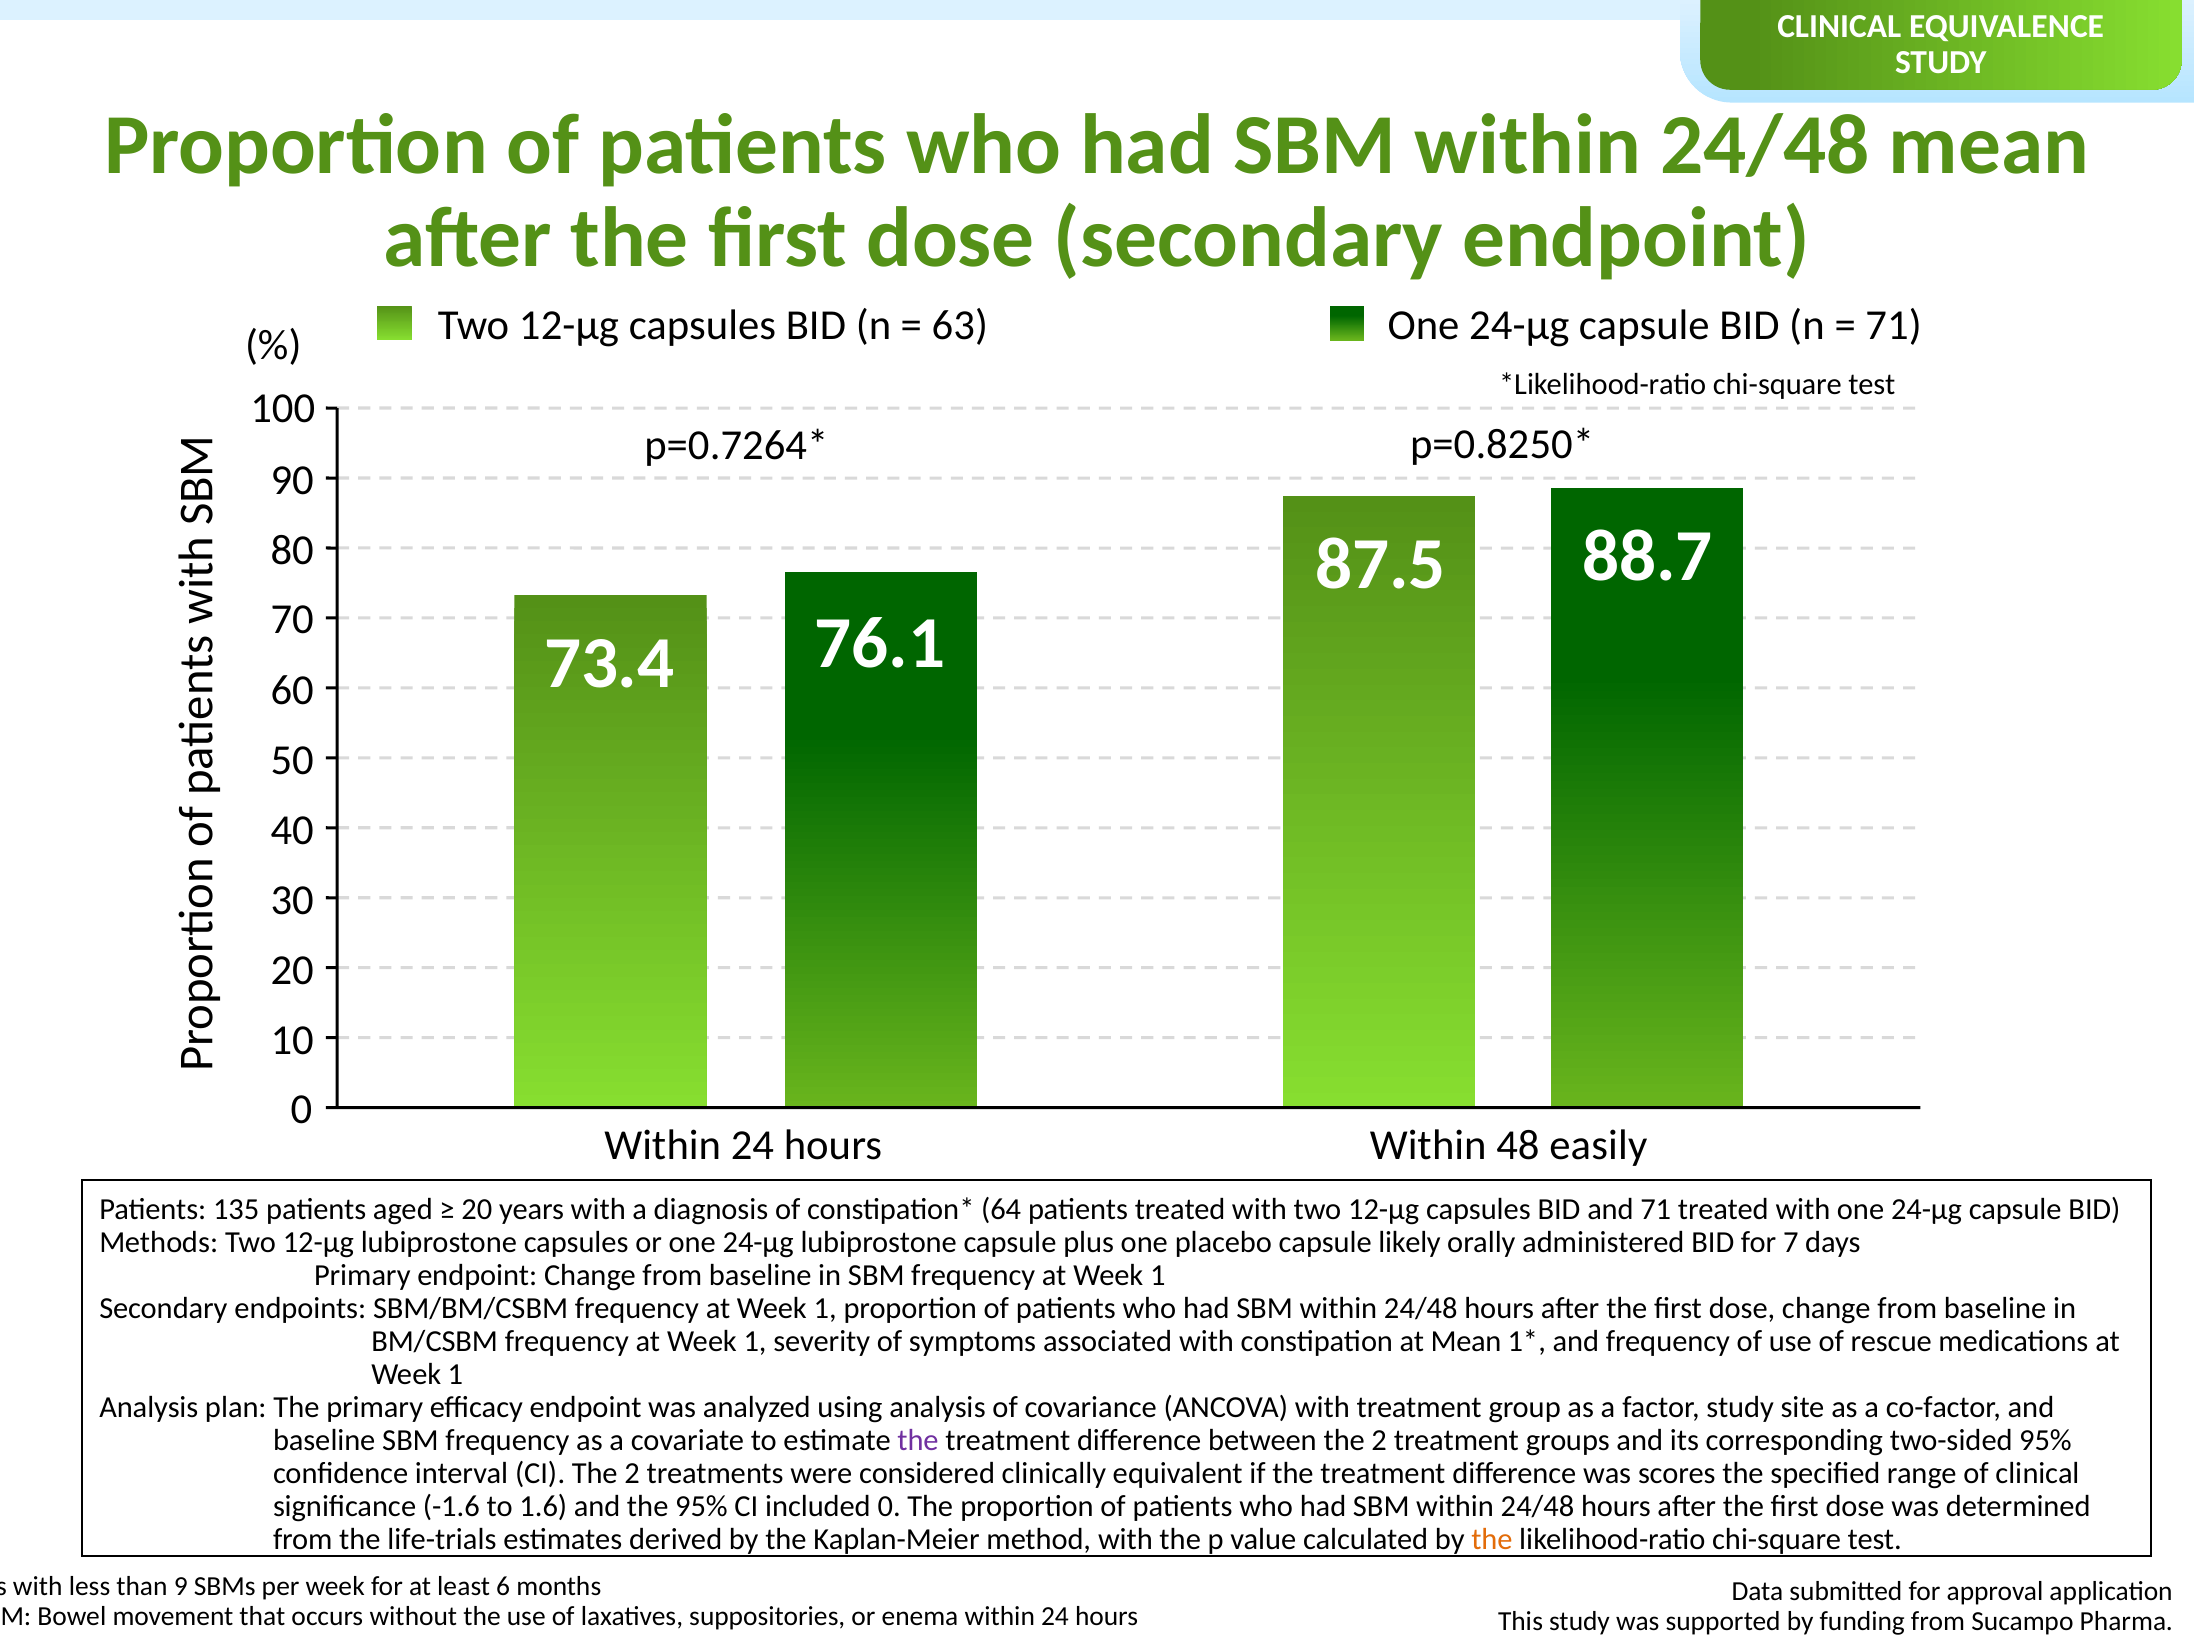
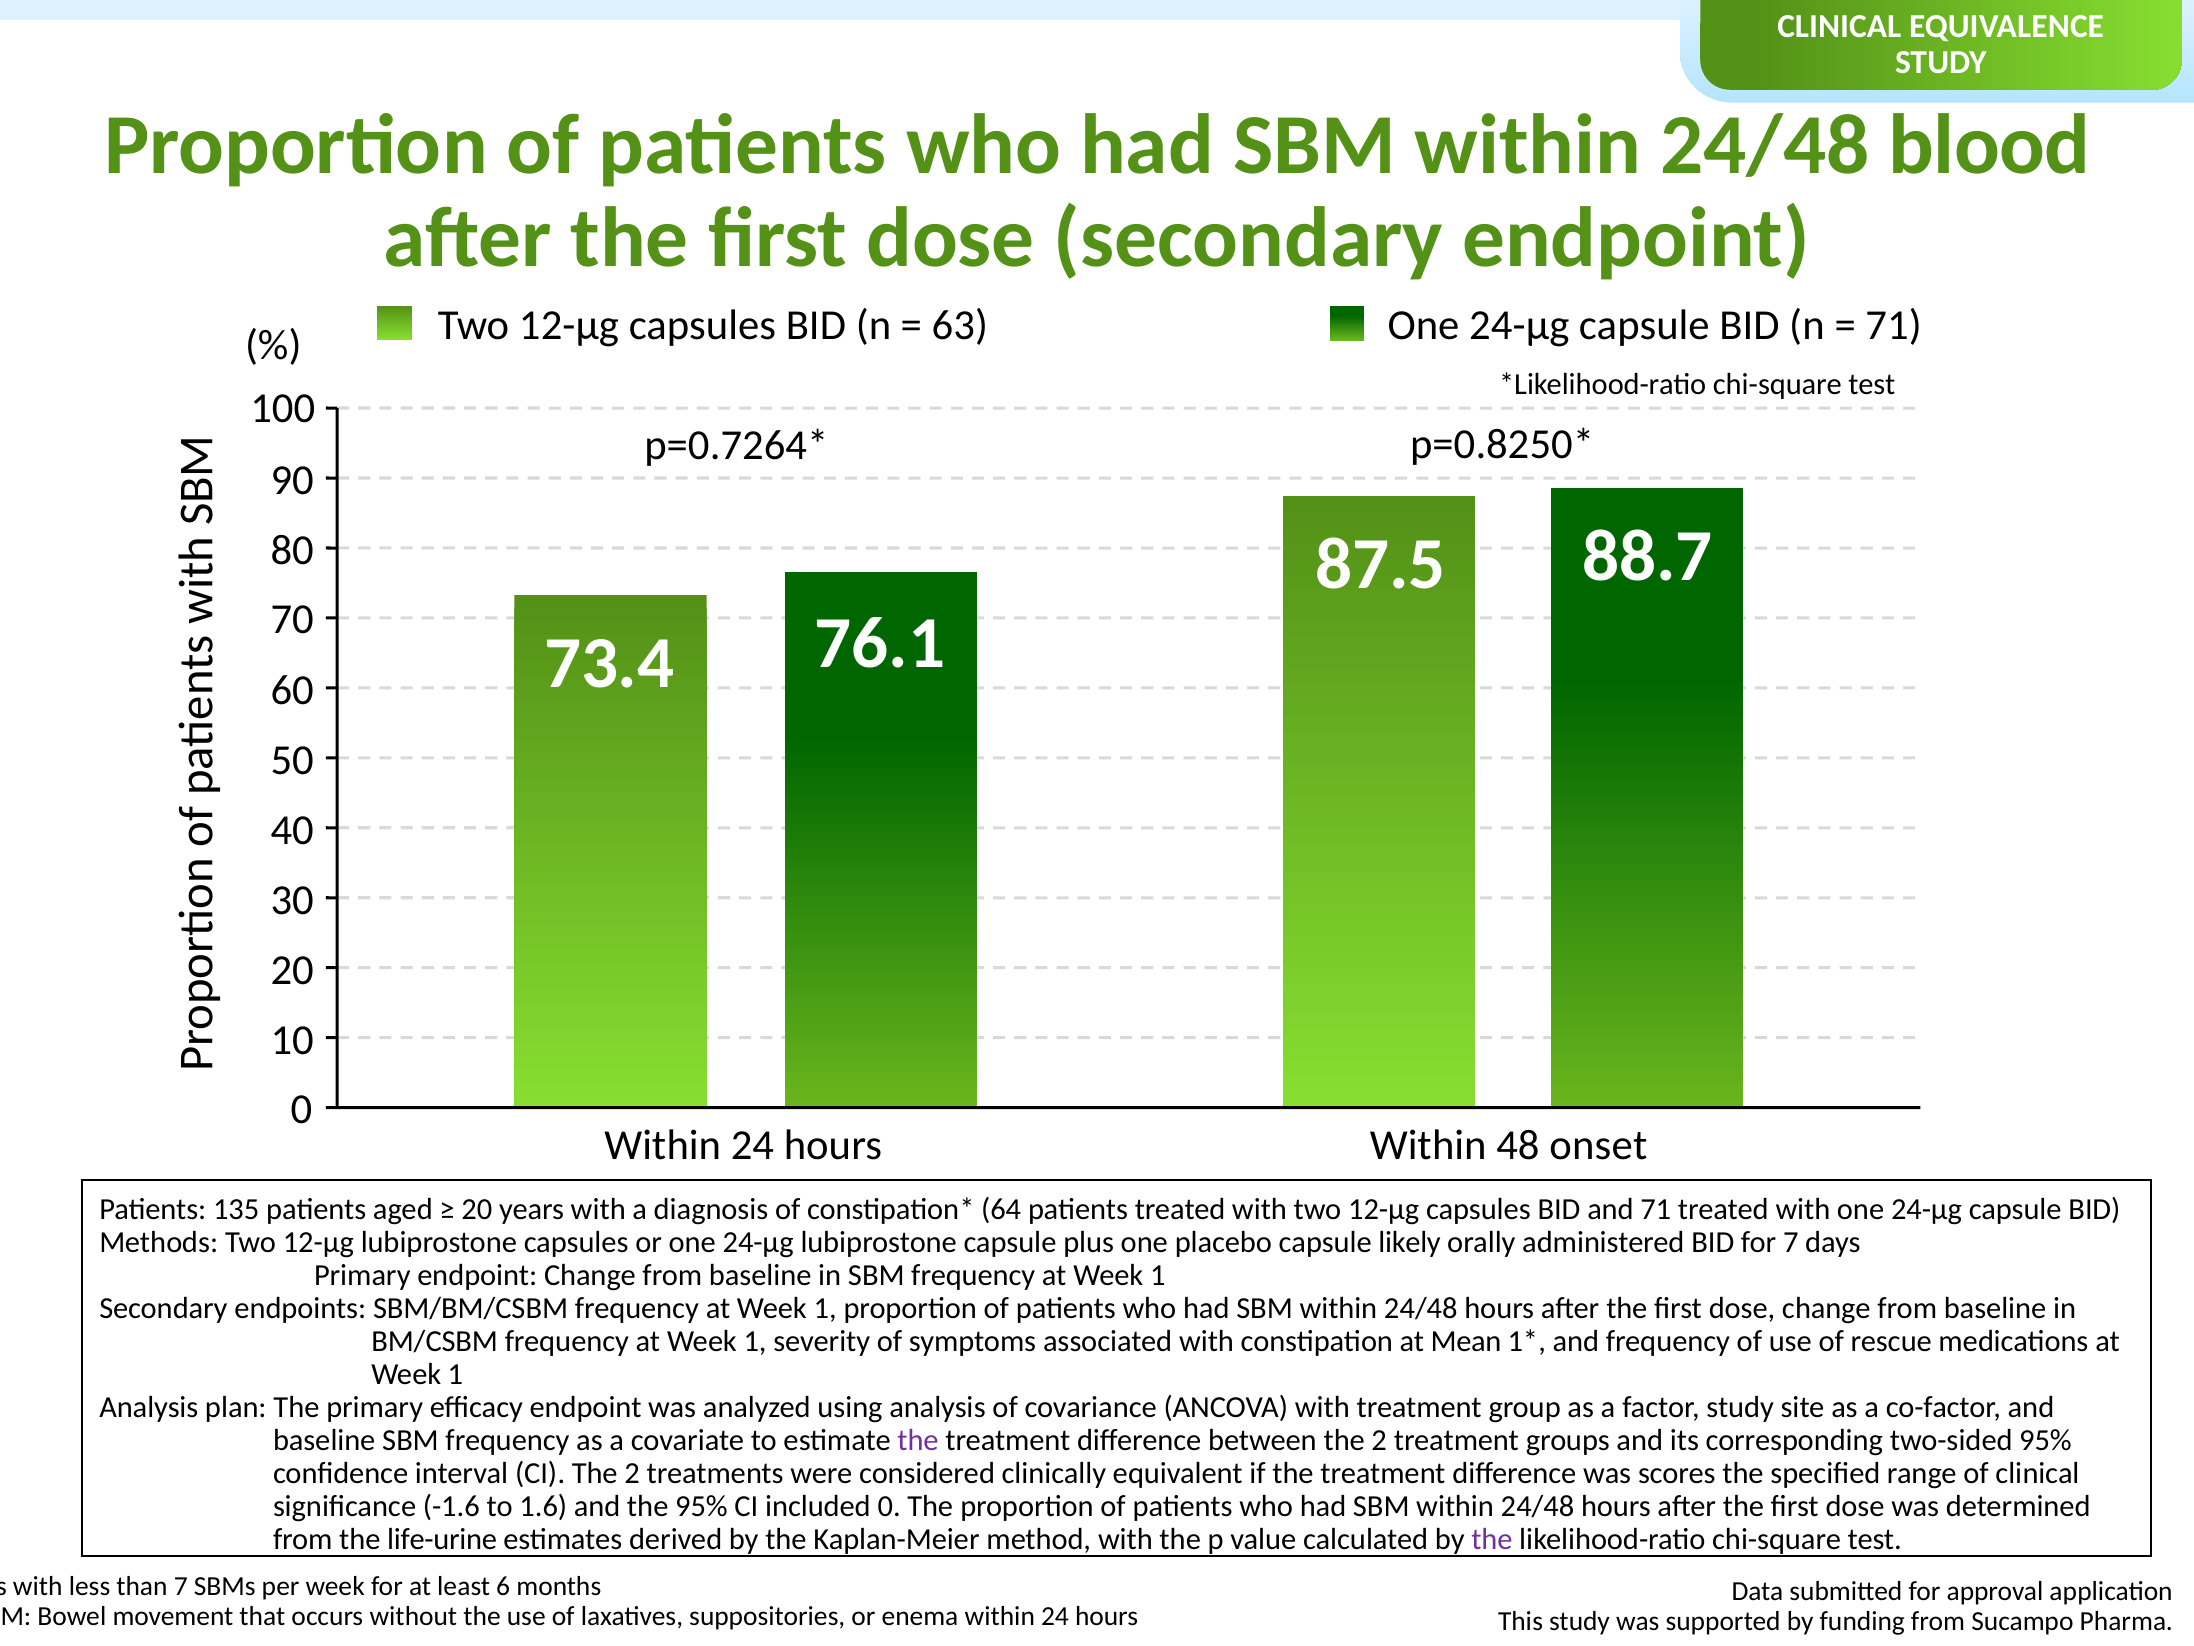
24/48 mean: mean -> blood (1989, 146)
easily: easily -> onset (1598, 1145)
life-trials: life-trials -> life-urine (442, 1539)
the colour: orange -> purple (1492, 1539)
than 9: 9 -> 7 (181, 1586)
